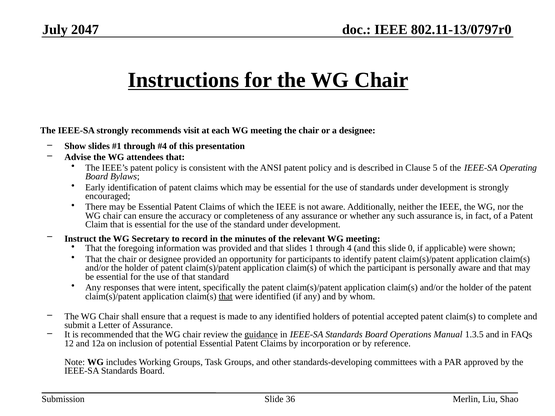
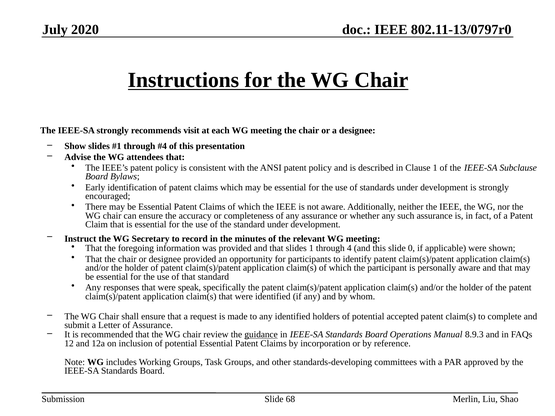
2047: 2047 -> 2020 (85, 30)
Clause 5: 5 -> 1 (435, 168)
Operating: Operating -> Subclause (518, 168)
intent: intent -> speak (189, 288)
that underline: present -> none (226, 296)
1.3.5: 1.3.5 -> 8.9.3 (474, 335)
36: 36 -> 68 (290, 399)
